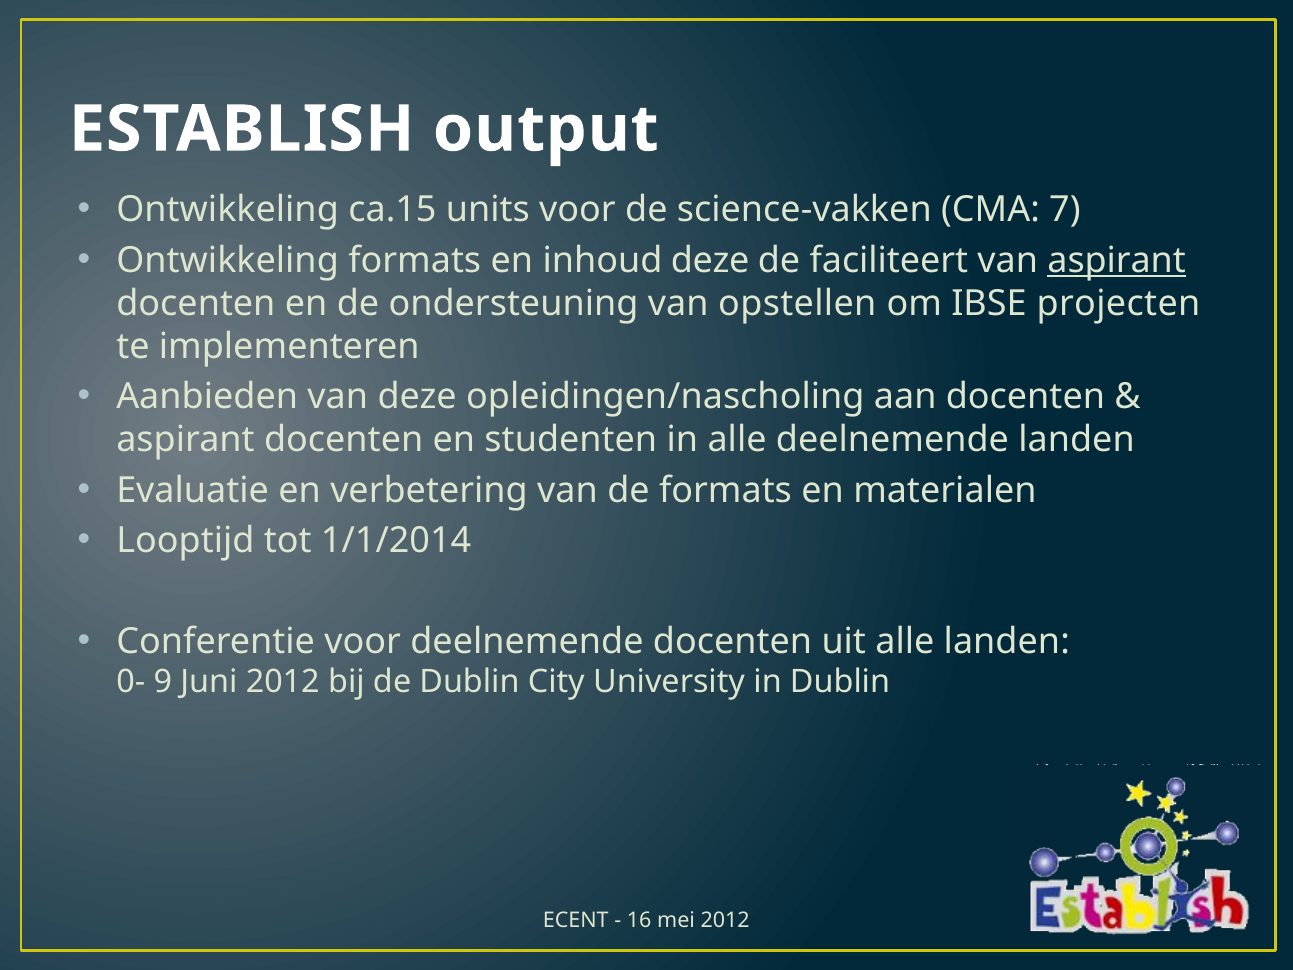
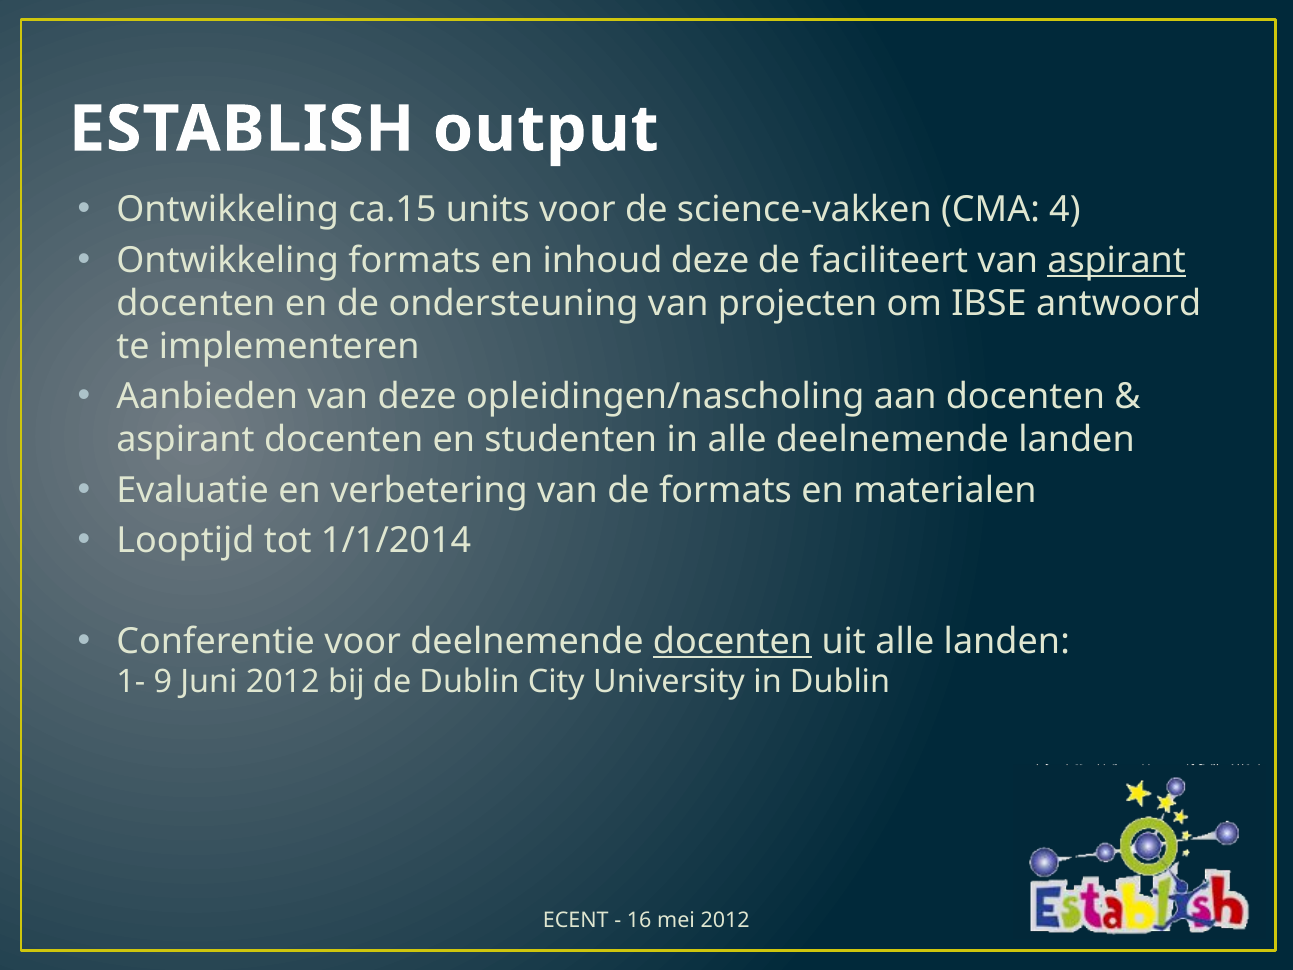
7: 7 -> 4 (1065, 210)
opstellen: opstellen -> projecten (798, 303)
projecten: projecten -> antwoord (1119, 303)
docenten underline: none -> present (733, 641)
0-: 0- -> 1- (131, 682)
